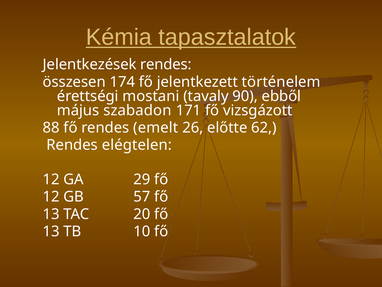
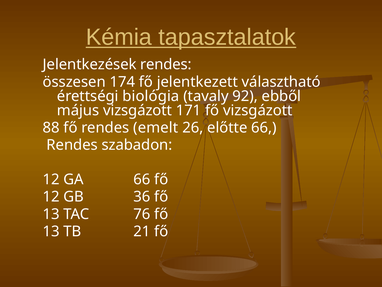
történelem: történelem -> választható (281, 82)
mostani: mostani -> biológia (151, 96)
90: 90 -> 92 (245, 96)
május szabadon: szabadon -> vizsgázott (138, 110)
előtte 62: 62 -> 66 (264, 128)
elégtelen: elégtelen -> szabadon (137, 145)
GA 29: 29 -> 66 (142, 179)
57: 57 -> 36 (142, 196)
20: 20 -> 76 (142, 214)
10: 10 -> 21 (142, 231)
